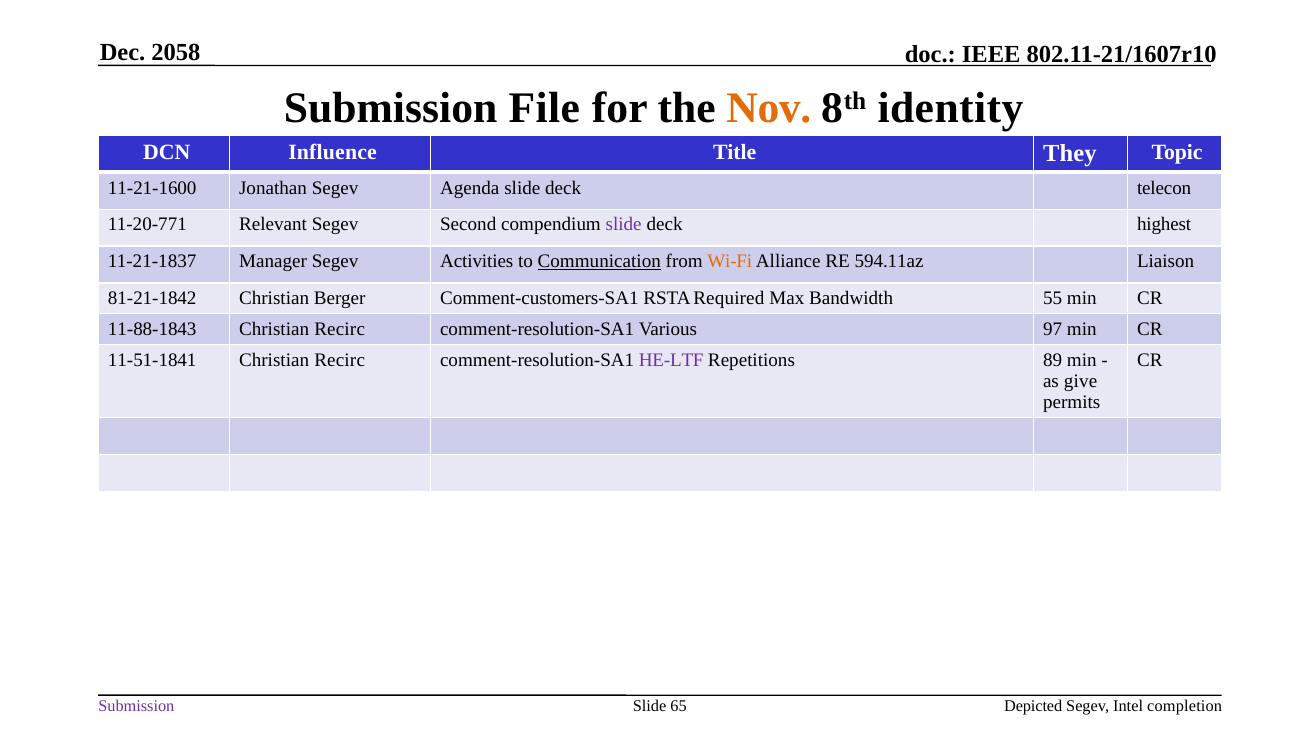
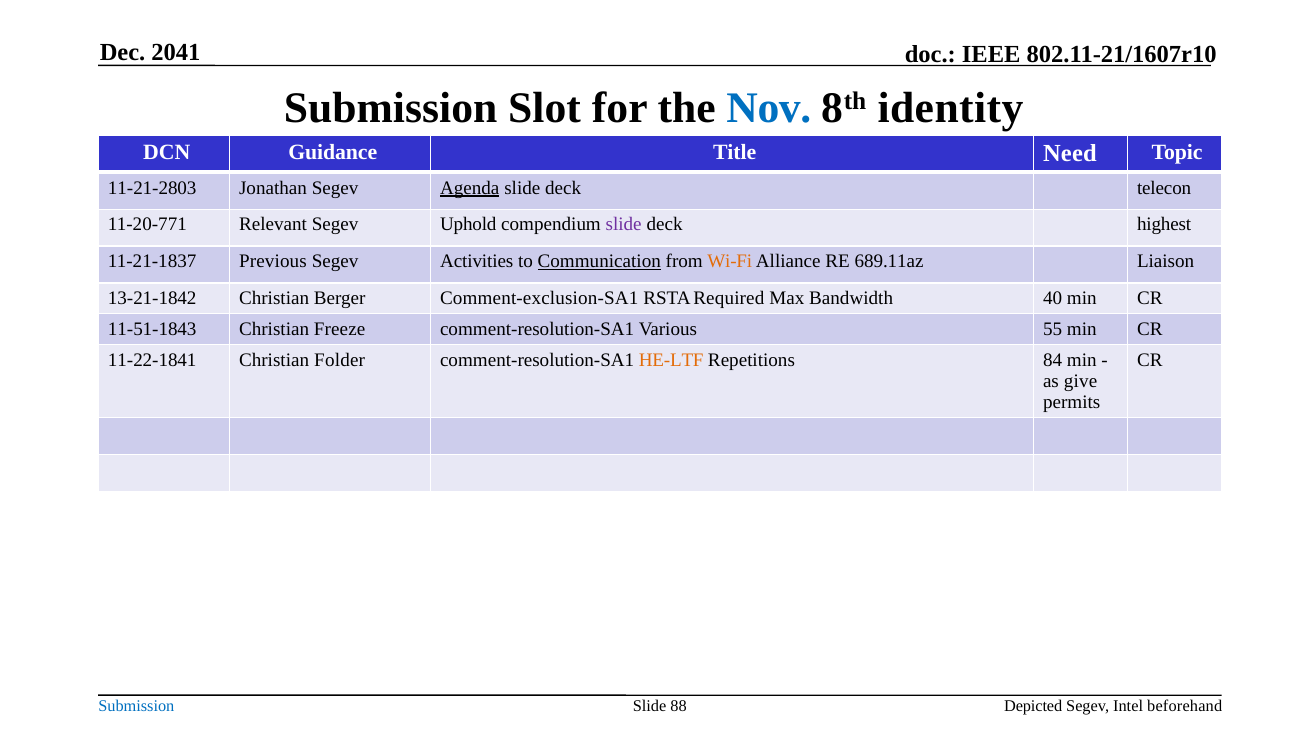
2058: 2058 -> 2041 (176, 52)
File: File -> Slot (545, 108)
Nov colour: orange -> blue (769, 108)
Influence: Influence -> Guidance (333, 152)
They: They -> Need (1070, 154)
11-21-1600: 11-21-1600 -> 11-21-2803 (152, 188)
Agenda underline: none -> present (470, 188)
Second: Second -> Uphold (468, 225)
Manager: Manager -> Previous (273, 262)
594.11az: 594.11az -> 689.11az (889, 262)
81-21-1842: 81-21-1842 -> 13-21-1842 (152, 299)
Comment-customers-SA1: Comment-customers-SA1 -> Comment-exclusion-SA1 (539, 299)
55: 55 -> 40 (1053, 299)
11-88-1843: 11-88-1843 -> 11-51-1843 (152, 330)
Recirc: Recirc -> Freeze (340, 330)
97: 97 -> 55 (1053, 330)
11-51-1841: 11-51-1841 -> 11-22-1841 (152, 360)
Recirc: Recirc -> Folder (340, 360)
HE-LTF colour: purple -> orange (671, 360)
89: 89 -> 84 (1053, 360)
Submission colour: purple -> blue (136, 706)
65: 65 -> 88 (679, 706)
completion: completion -> beforehand (1185, 706)
